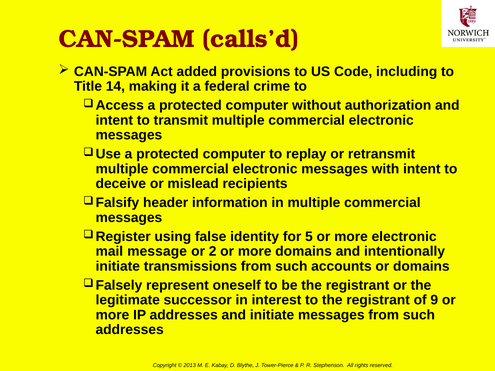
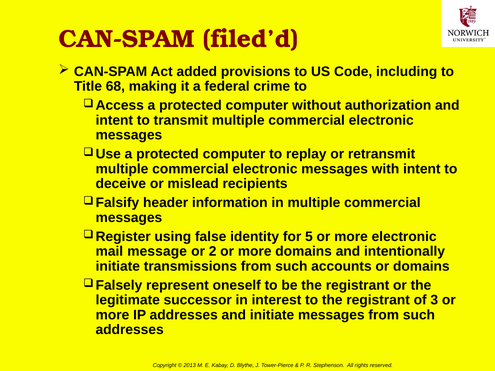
calls’d: calls’d -> filed’d (251, 39)
14: 14 -> 68 (115, 86)
9: 9 -> 3 (434, 300)
